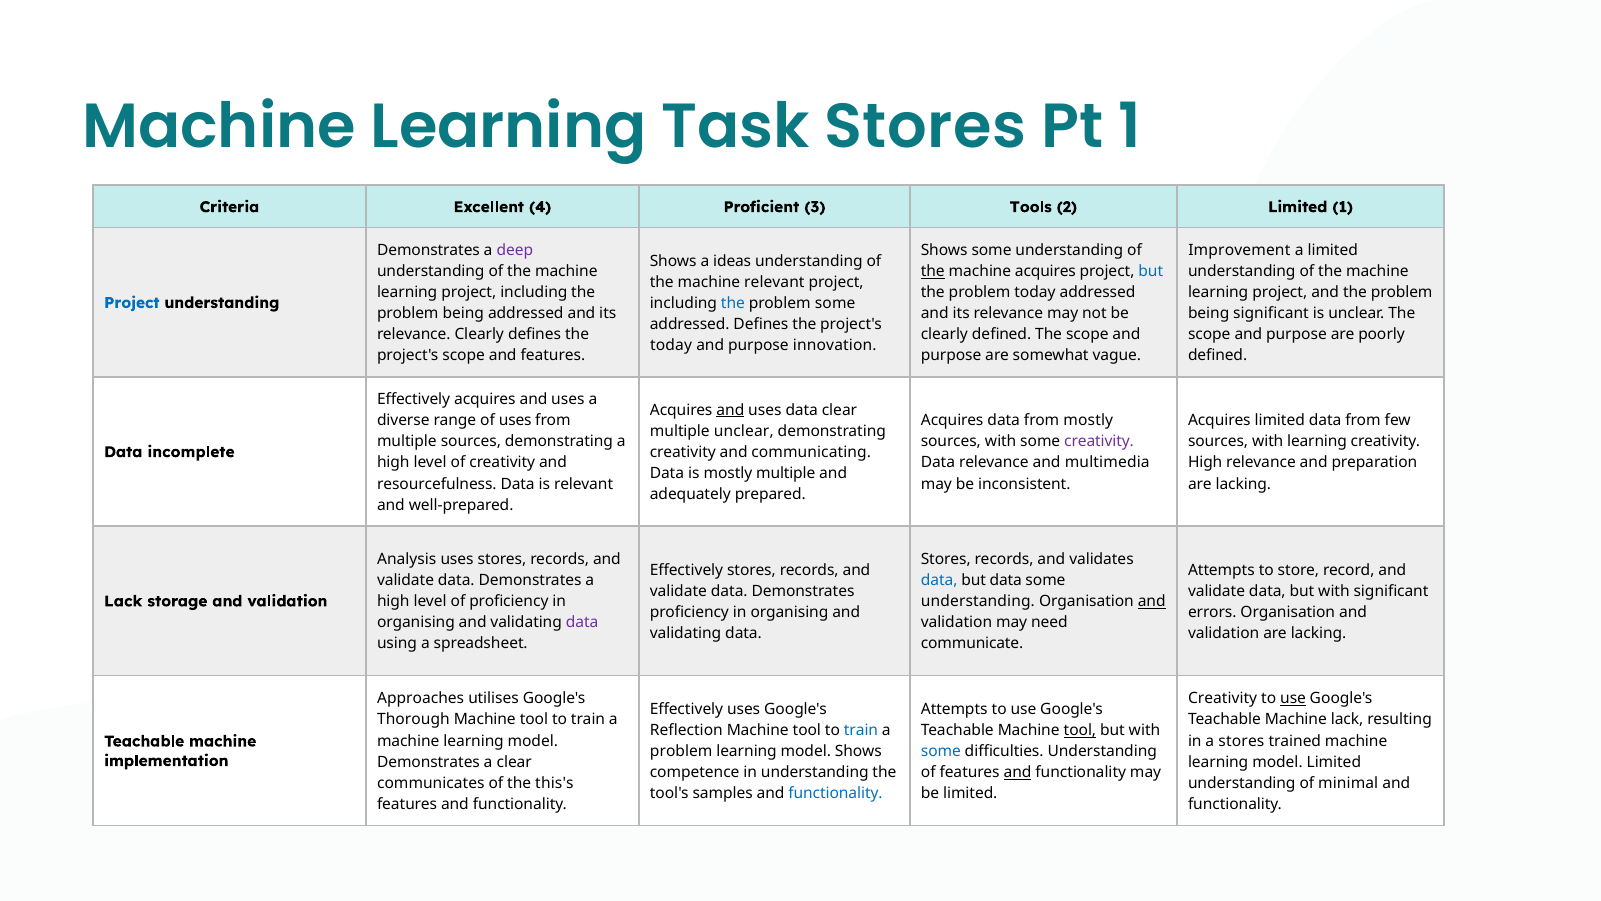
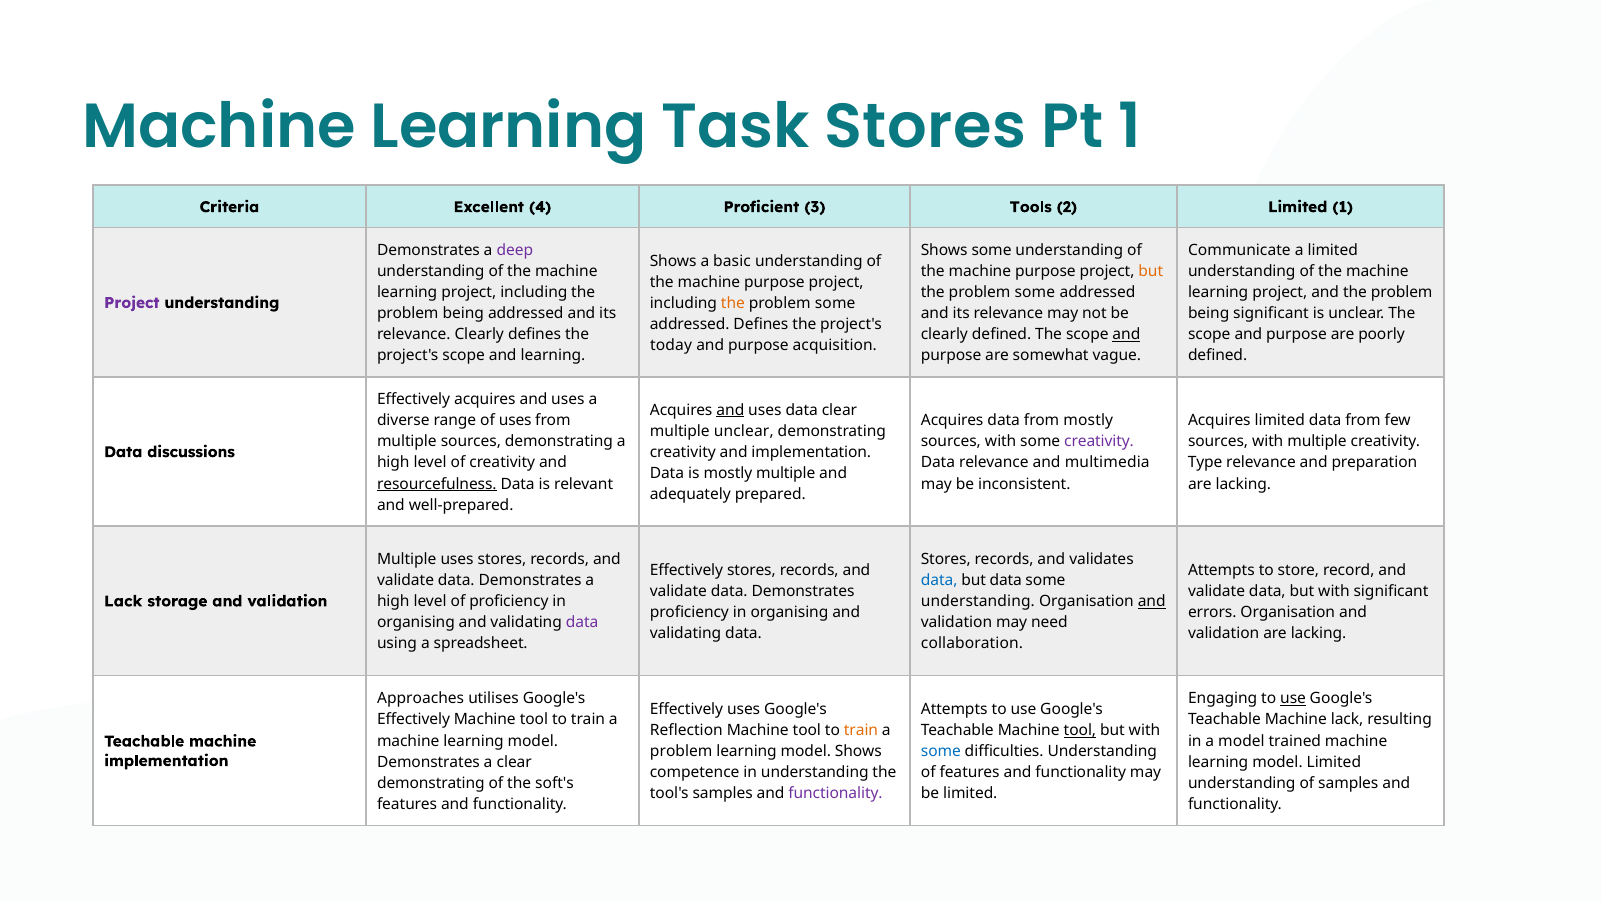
Improvement: Improvement -> Communicate (1239, 250)
ideas: ideas -> basic (732, 261)
the underline: present -> none (933, 271)
acquires: acquires -> purpose (1045, 271)
but colour: blue -> orange (1151, 271)
relevant: relevant -> purpose (774, 282)
today: today -> some (1035, 292)
Project colour: blue -> purple (132, 303)
the colour: blue -> orange (733, 303)
and underline: none -> present (1126, 335)
innovation: innovation -> acquisition (835, 345)
and features: features -> learning (553, 356)
with learning: learning -> multiple (1317, 442)
incomplete: incomplete -> discussions (191, 452)
and communicating: communicating -> implementation (811, 452)
High: High -> Type (1205, 463)
resourcefulness underline: none -> present (437, 484)
Analysis: Analysis -> Multiple (407, 559)
communicate: communicate -> collaboration (972, 643)
Creativity: Creativity -> Engaging (1223, 698)
Thorough: Thorough -> Effectively (414, 719)
train colour: blue -> orange (861, 730)
a stores: stores -> model (1241, 741)
and underline: present -> none (1018, 772)
communicates: communicates -> demonstrating (431, 783)
this's: this's -> soft's (555, 783)
of minimal: minimal -> samples (1348, 783)
functionality colour: blue -> purple (835, 793)
